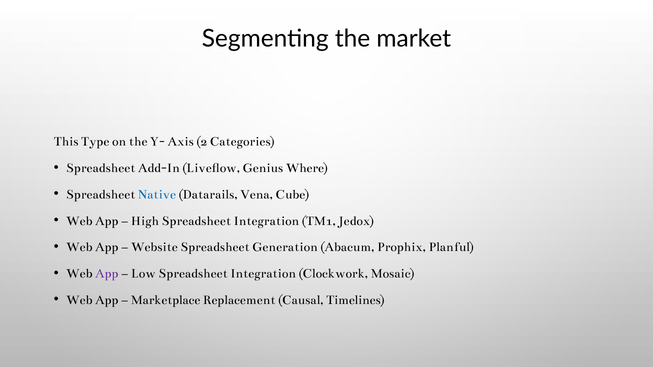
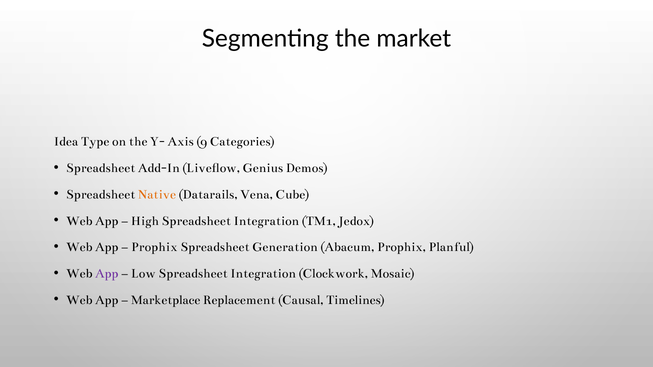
This: This -> Idea (66, 142)
2: 2 -> 9 (202, 142)
Where: Where -> Demos (307, 168)
Native colour: blue -> orange (157, 194)
Website: Website -> Prophix (154, 247)
